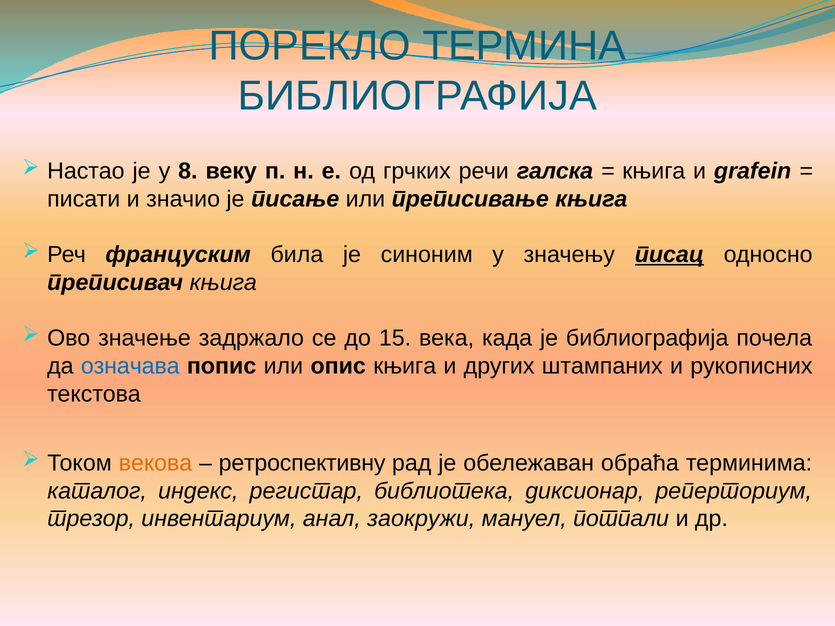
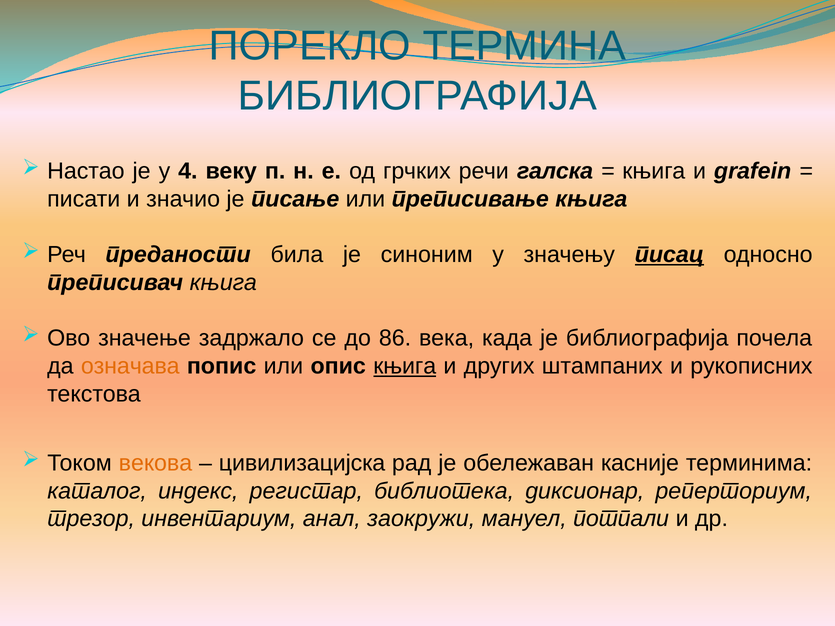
8: 8 -> 4 (188, 171)
француским: француским -> преданости (178, 255)
15: 15 -> 86 (395, 338)
означава colour: blue -> orange (130, 366)
књига underline: none -> present (405, 366)
ретроспективну: ретроспективну -> цивилизацијска (302, 463)
обраћа: обраћа -> касније (640, 463)
